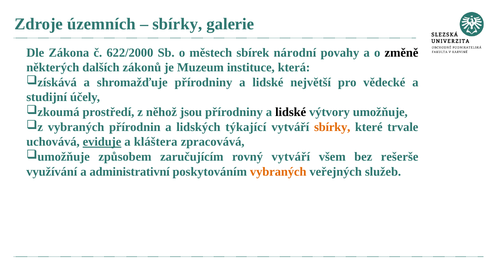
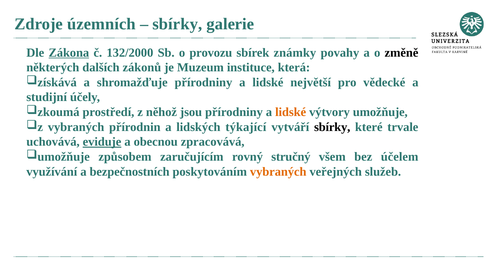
Zákona underline: none -> present (69, 53)
622/2000: 622/2000 -> 132/2000 (130, 53)
městech: městech -> provozu (211, 53)
národní: národní -> známky (295, 53)
lidské colour: black -> orange (291, 112)
sbírky colour: orange -> black (332, 127)
kláštera: kláštera -> obecnou (156, 142)
rovný vytváří: vytváří -> stručný (291, 157)
rešerše: rešerše -> účelem (400, 157)
administrativní: administrativní -> bezpečnostních (130, 172)
